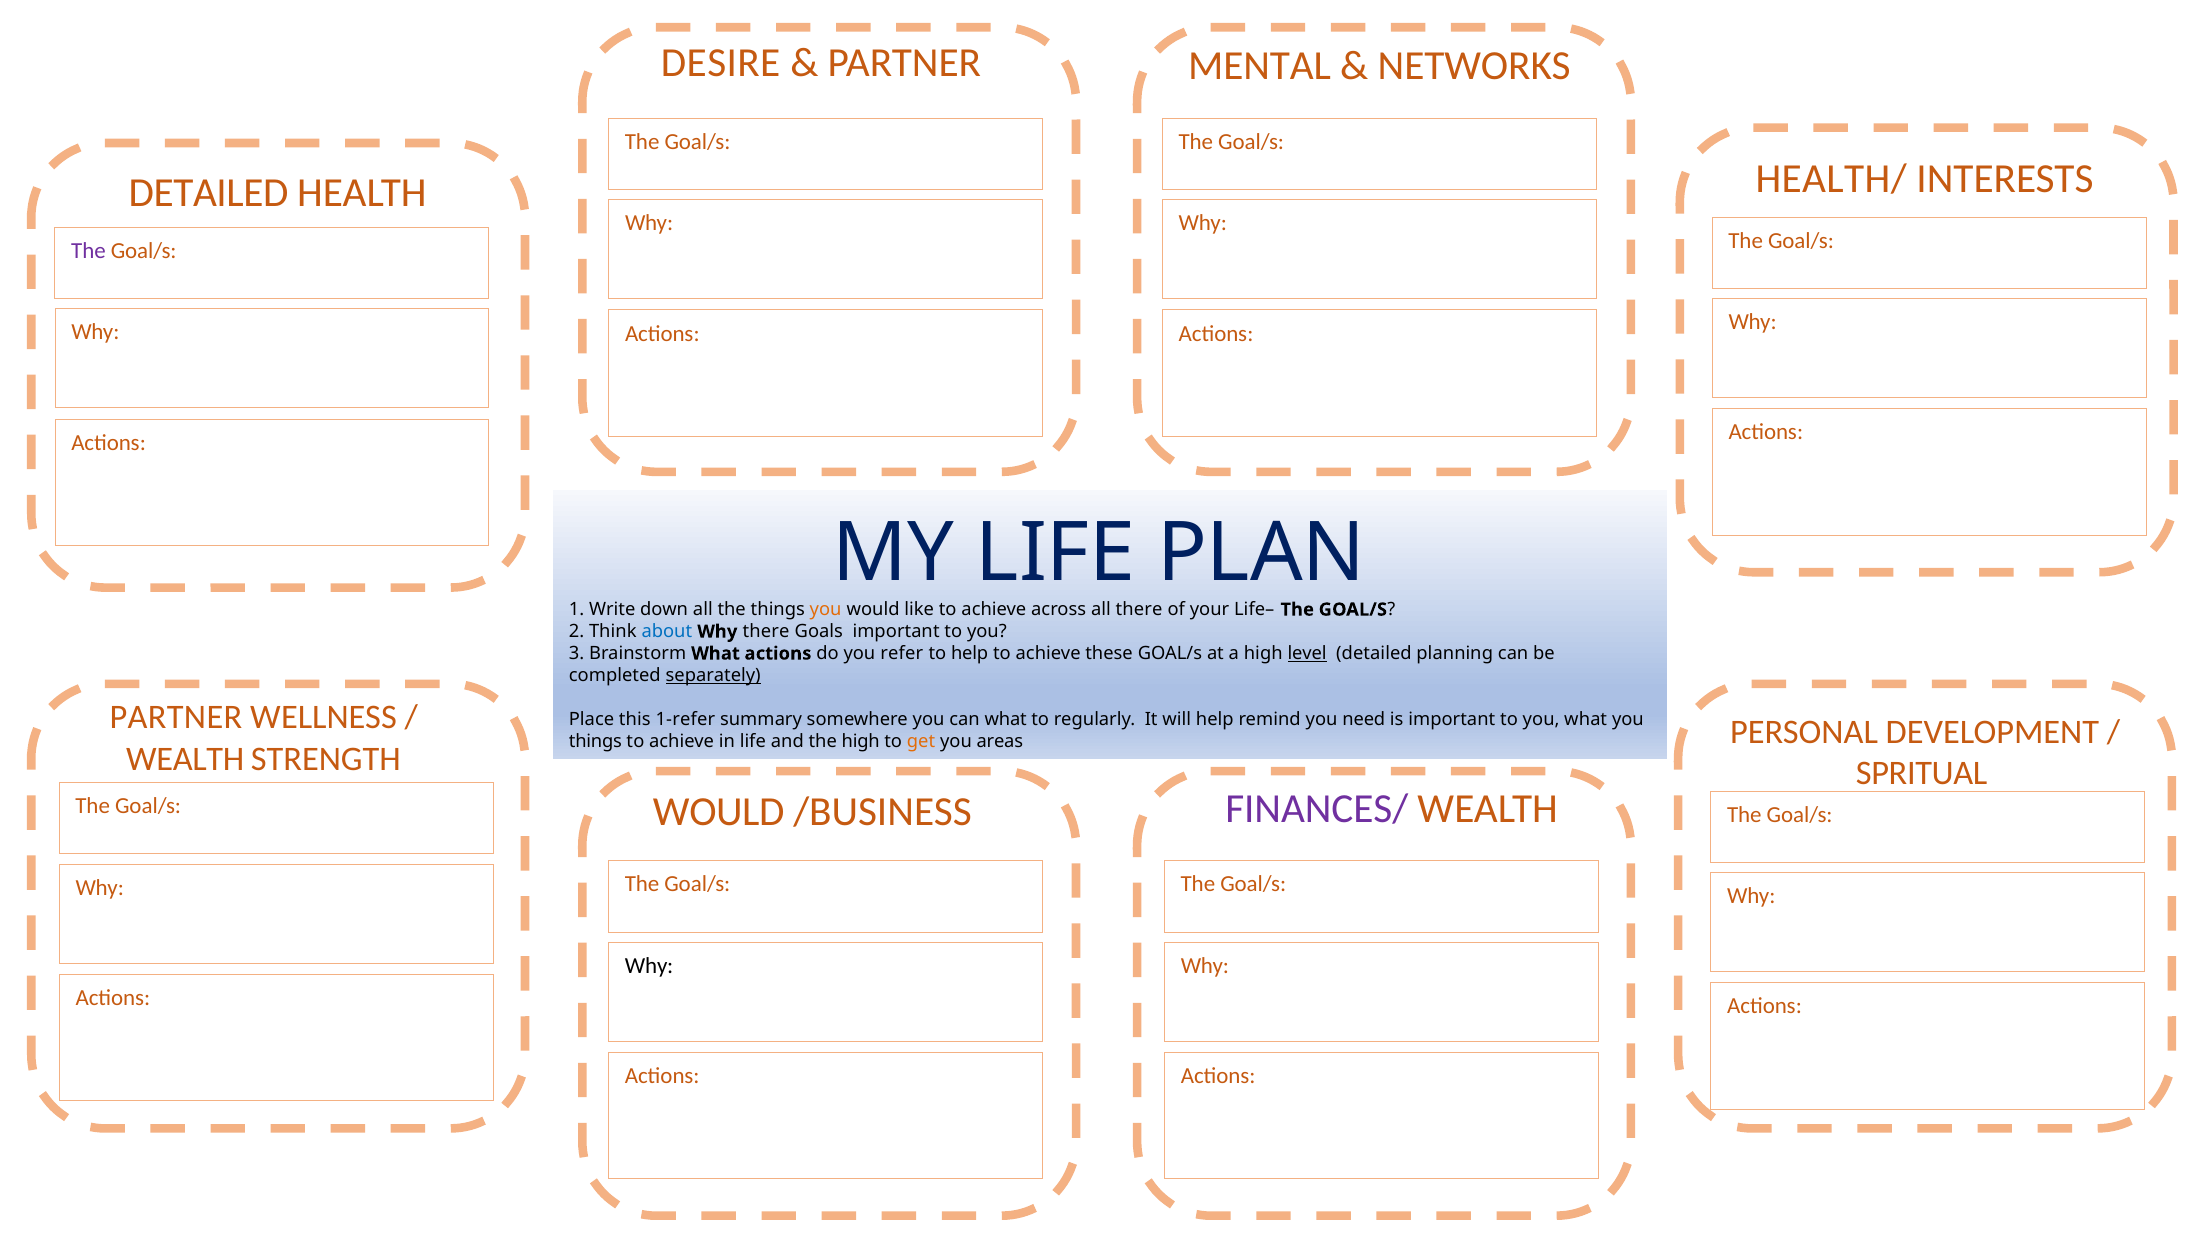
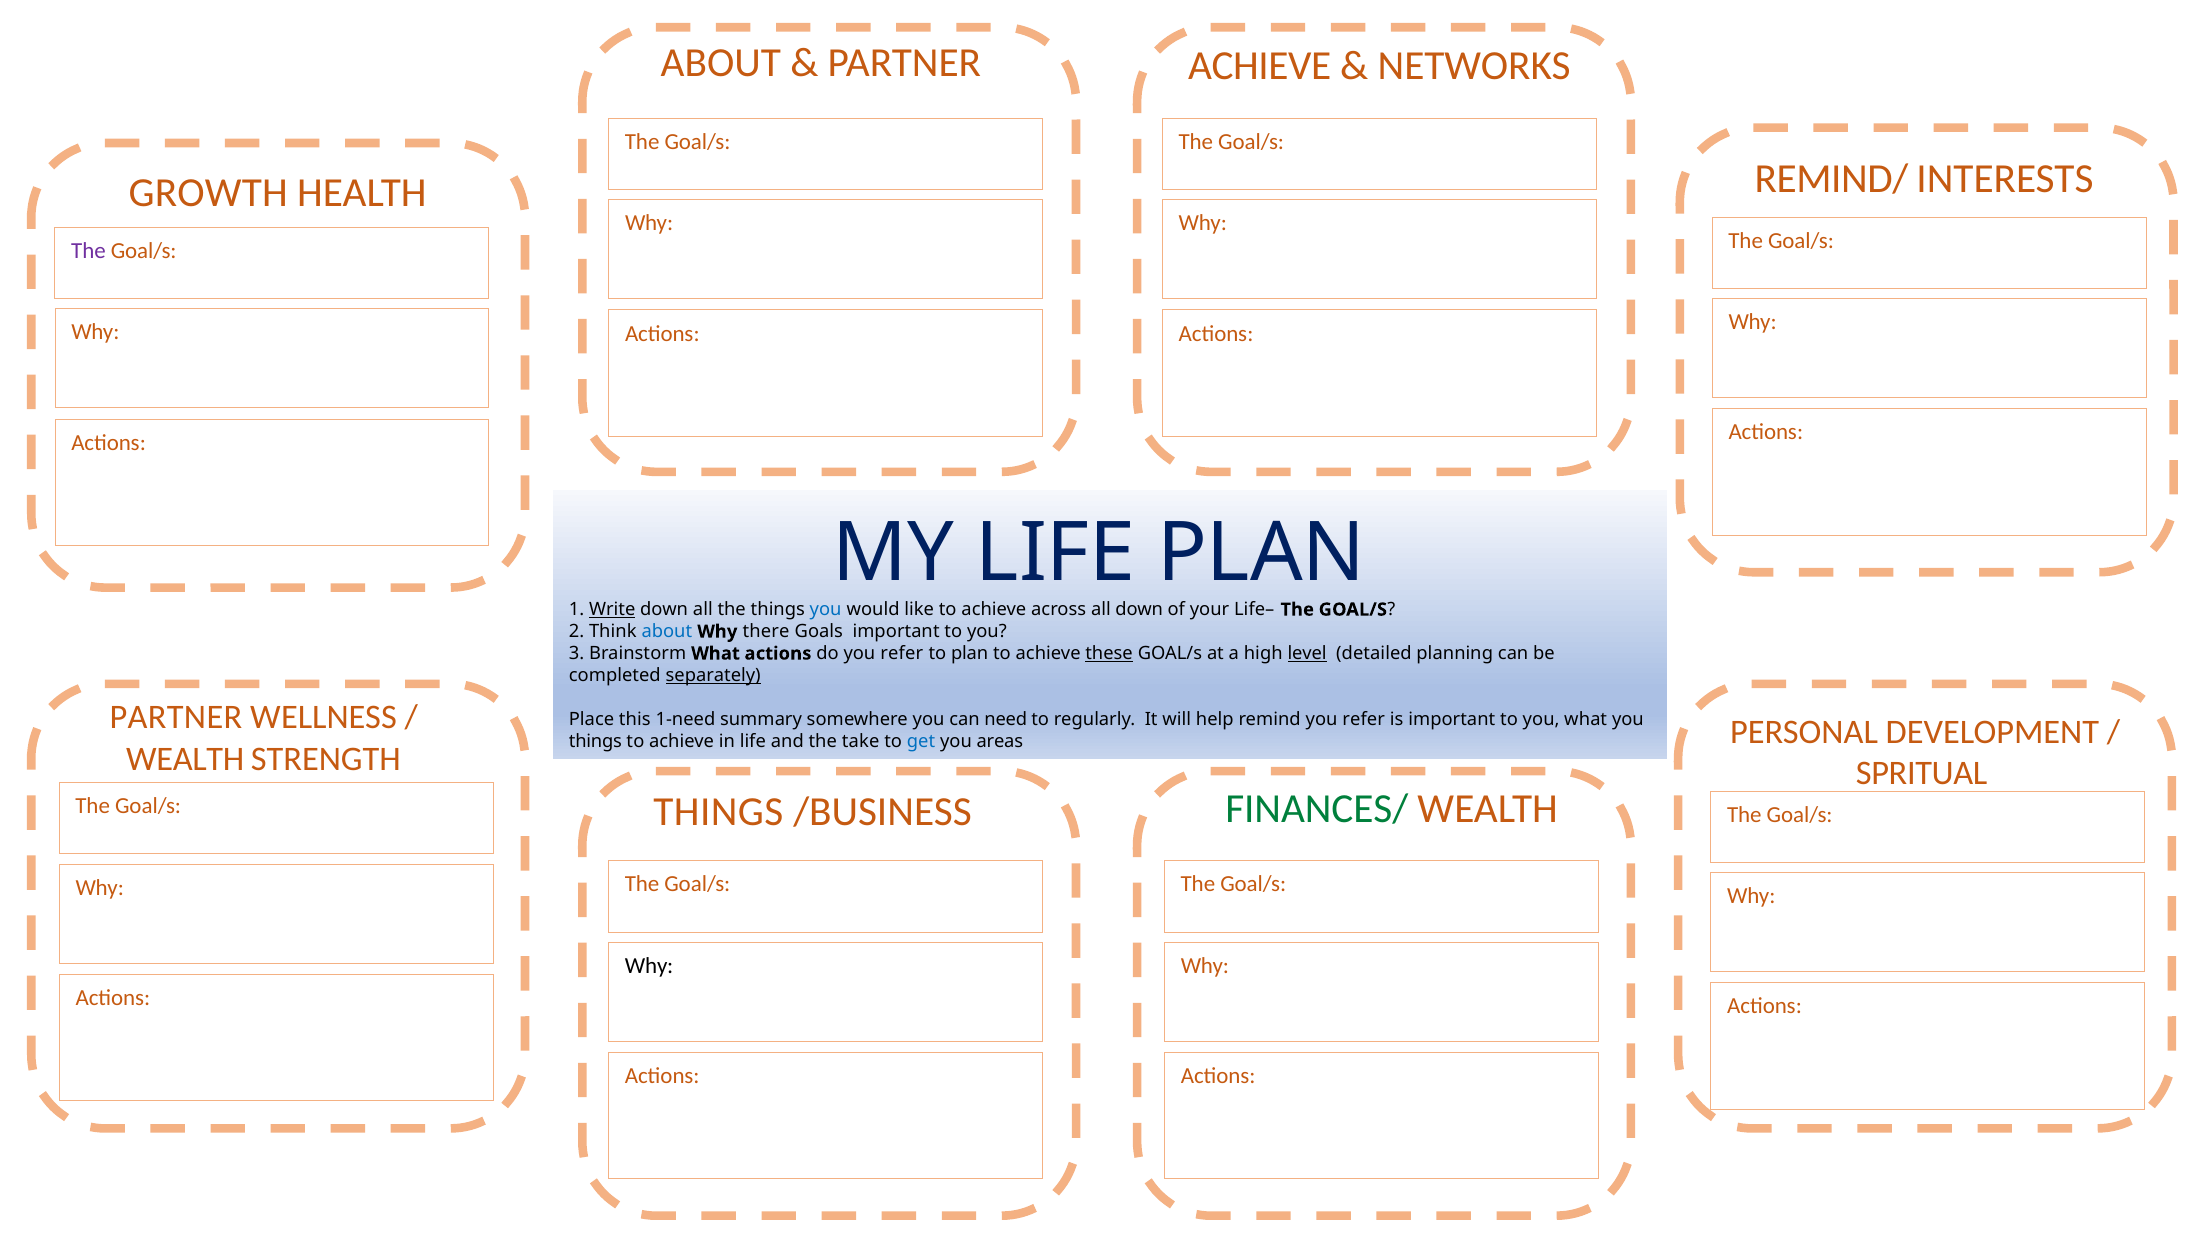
DESIRE: DESIRE -> ABOUT (721, 63)
PARTNER MENTAL: MENTAL -> ACHIEVE (1260, 66)
HEALTH/: HEALTH/ -> REMIND/ (1832, 179)
DETAILED: DETAILED -> GROWTH (208, 193)
Write underline: none -> present (612, 610)
you colour: orange -> blue (826, 610)
there: there -> down (1139, 610)
to help: help -> plan (970, 654)
these underline: none -> present (1109, 654)
1-refer: 1-refer -> 1-need (685, 720)
can what: what -> need (1006, 720)
remind you need: need -> refer (1364, 720)
the high: high -> take (861, 742)
get colour: orange -> blue (921, 742)
WOULD: WOULD -> THINGS (718, 813)
FINANCES/ colour: purple -> green (1317, 810)
